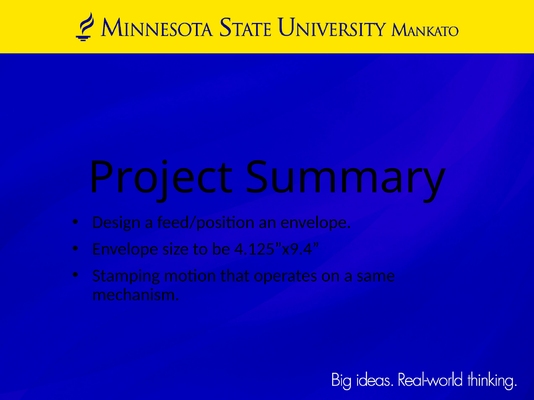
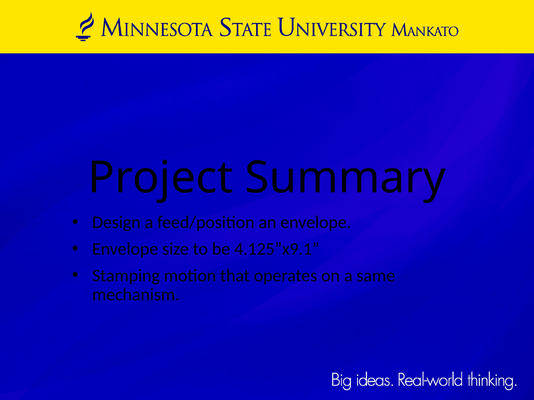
4.125”x9.4: 4.125”x9.4 -> 4.125”x9.1 (277, 249)
